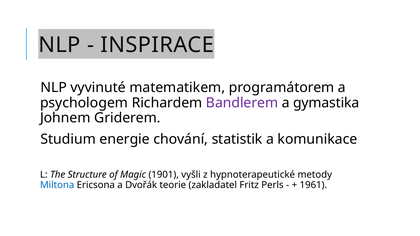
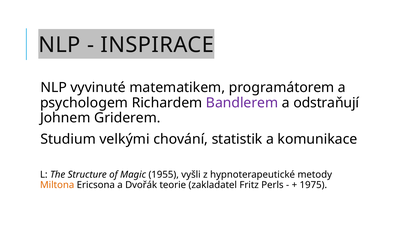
gymastika: gymastika -> odstraňují (326, 103)
energie: energie -> velkými (125, 139)
1901: 1901 -> 1955 (164, 175)
Miltona colour: blue -> orange (57, 185)
1961: 1961 -> 1975 (313, 185)
